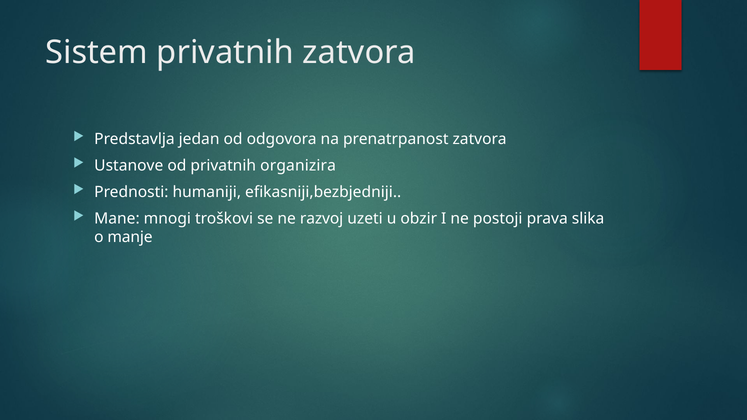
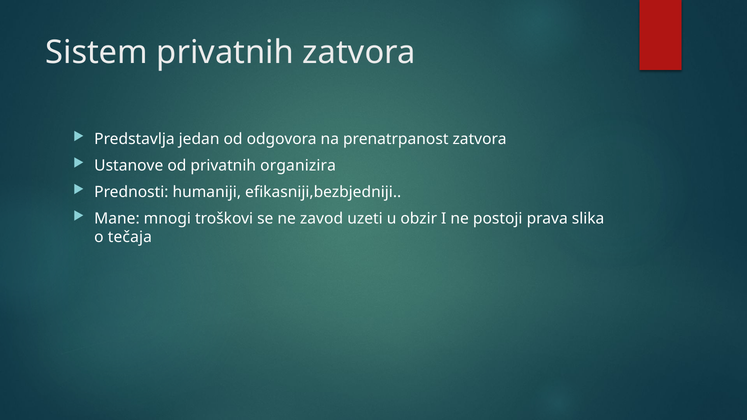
razvoj: razvoj -> zavod (322, 219)
manje: manje -> tečaja (130, 237)
